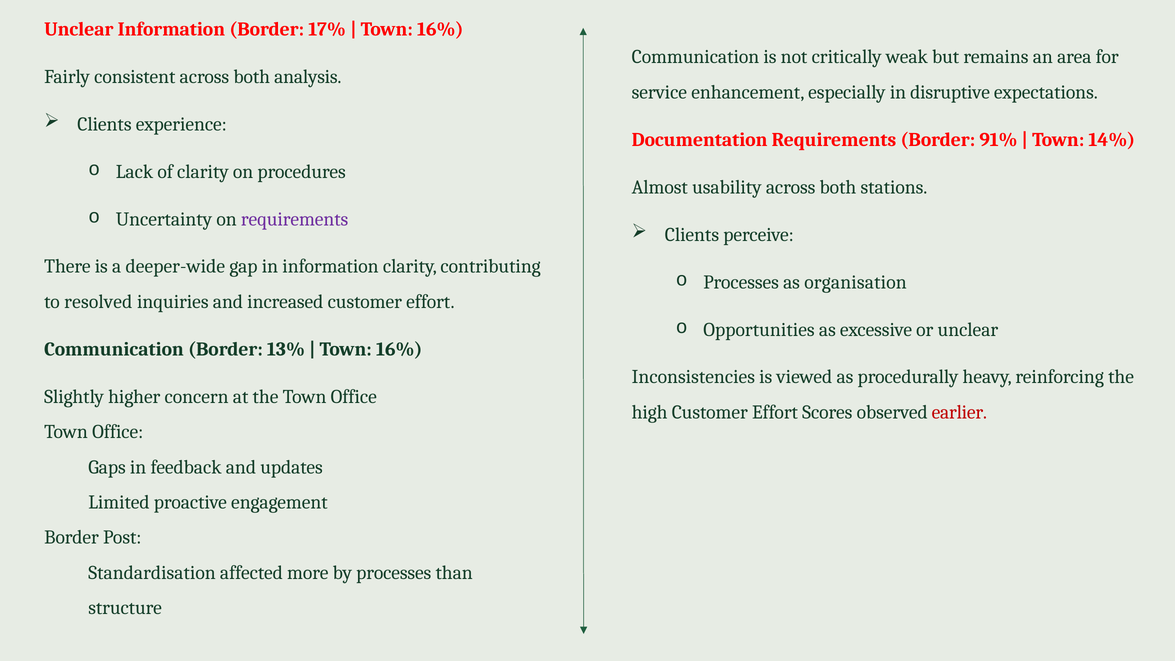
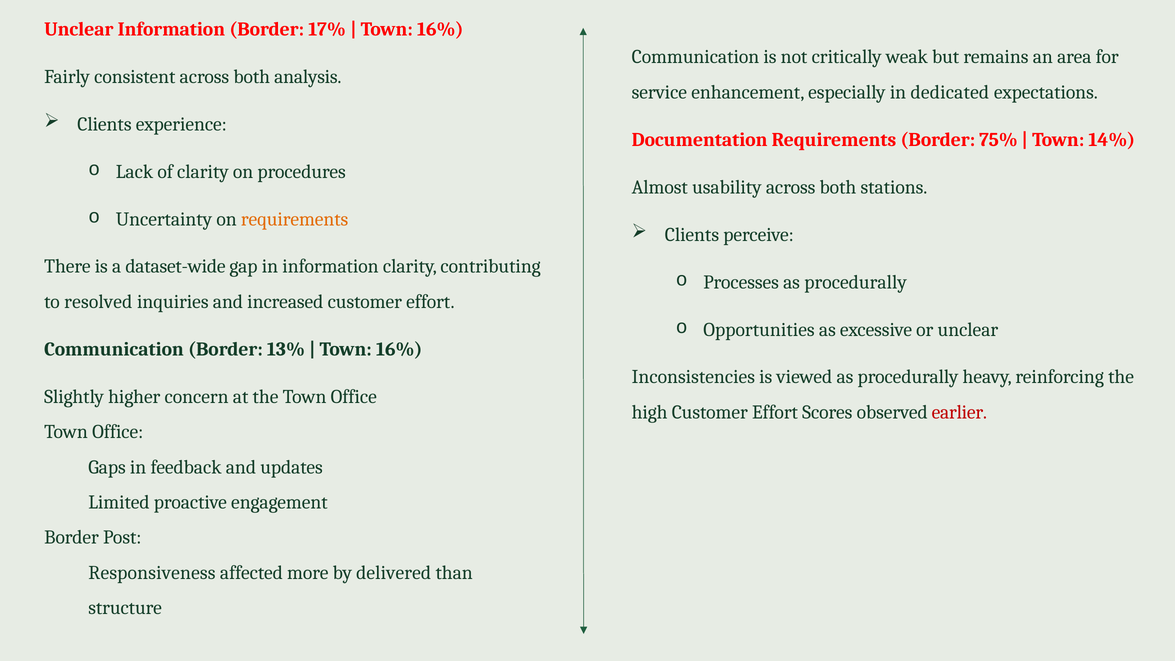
disruptive: disruptive -> dedicated (950, 92)
91%: 91% -> 75% (998, 140)
requirements colour: purple -> orange (295, 219)
deeper-wide: deeper-wide -> dataset-wide (175, 266)
Processes as organisation: organisation -> procedurally (856, 282)
Standardisation: Standardisation -> Responsiveness (152, 573)
by processes: processes -> delivered (394, 573)
